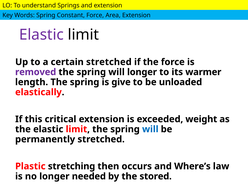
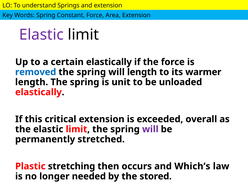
certain stretched: stretched -> elastically (109, 62)
removed colour: purple -> blue (36, 72)
will longer: longer -> length (142, 72)
give: give -> unit (121, 82)
weight: weight -> overall (201, 119)
will colour: blue -> purple (150, 129)
Where’s: Where’s -> Which’s (192, 166)
